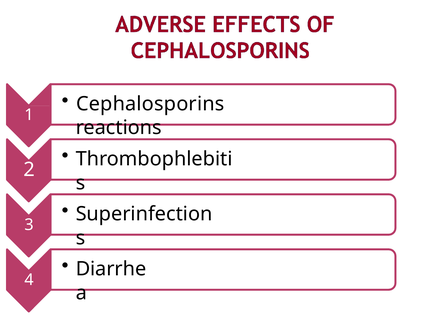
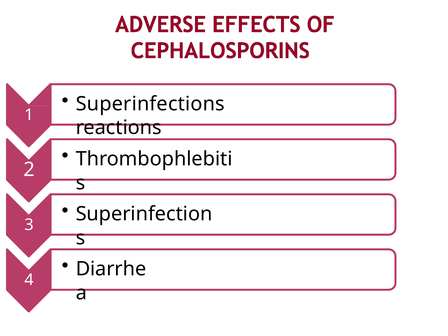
Cephalosporins: Cephalosporins -> Superinfections (150, 104)
